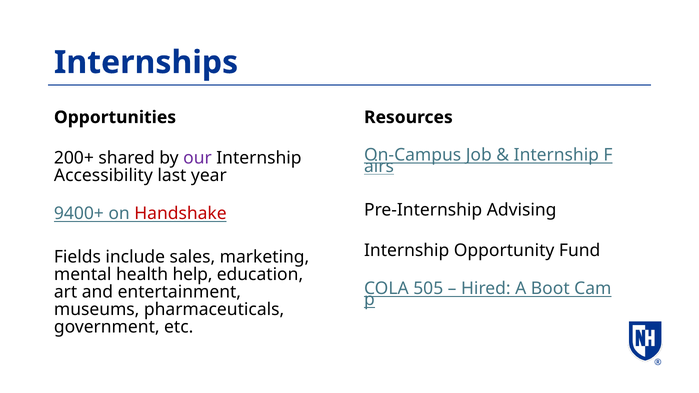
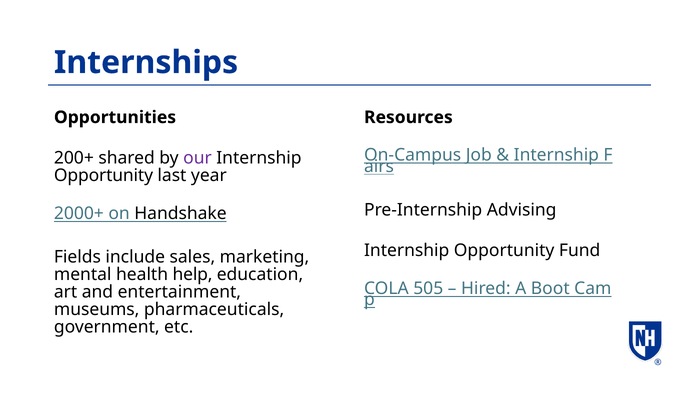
Accessibility: Accessibility -> Opportunity (103, 176)
9400+: 9400+ -> 2000+ (79, 214)
Handshake colour: red -> black (180, 214)
